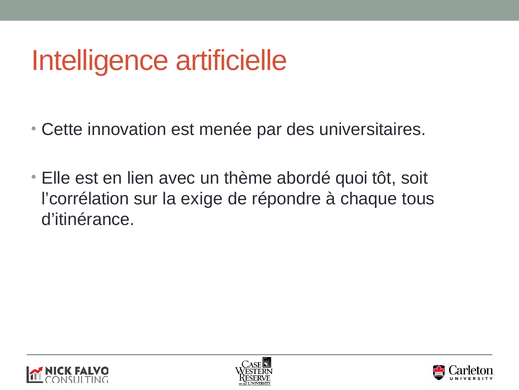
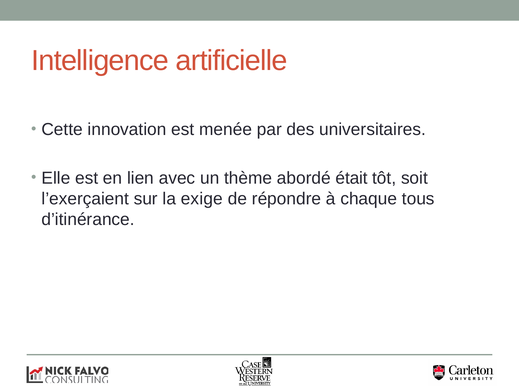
quoi: quoi -> était (352, 178)
l’corrélation: l’corrélation -> l’exerçaient (85, 198)
